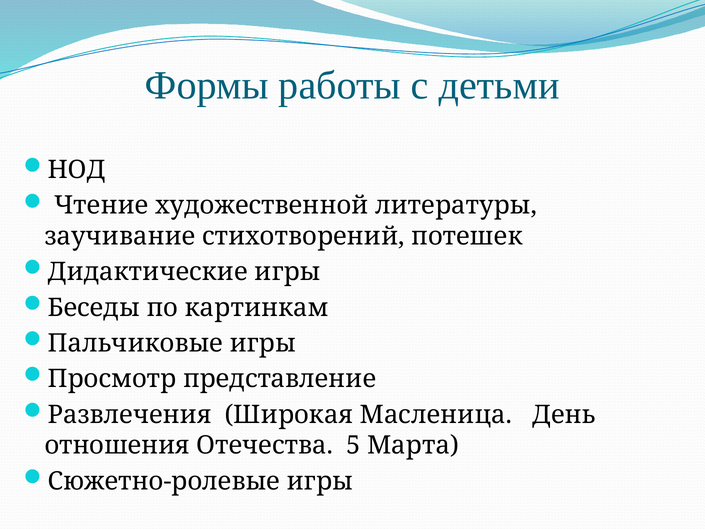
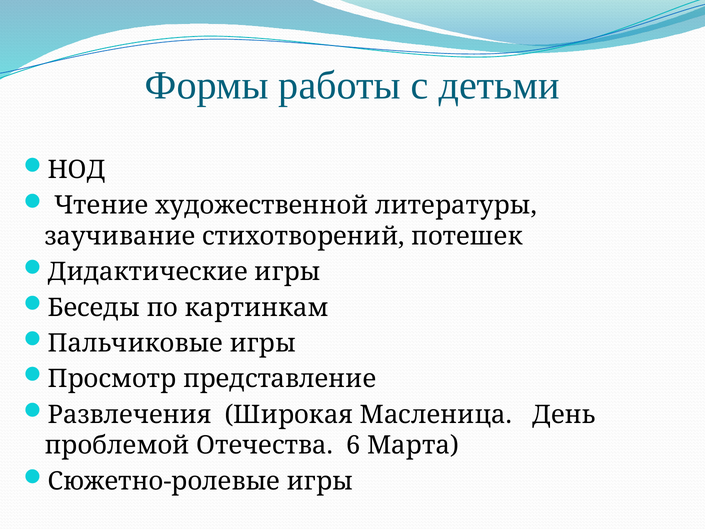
отношения: отношения -> проблемой (117, 445)
5: 5 -> 6 (353, 445)
